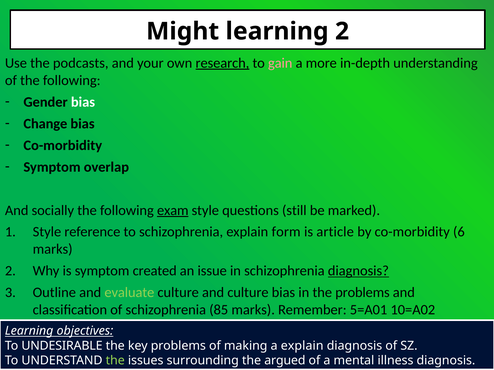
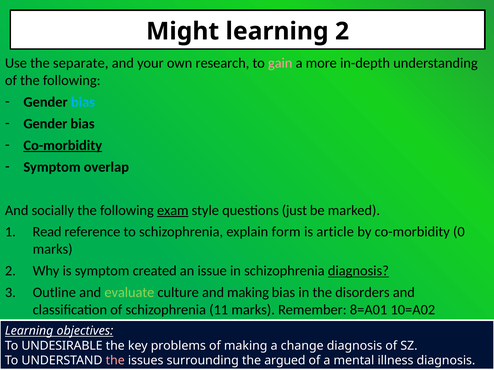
podcasts: podcasts -> separate (81, 63)
research underline: present -> none (222, 63)
bias colour: white -> light blue (83, 102)
Change: Change -> Gender (45, 124)
Co-morbidity underline: none -> present (63, 145)
still: still -> just (294, 211)
Style: Style -> Read (47, 232)
6: 6 -> 0 (459, 232)
and culture: culture -> making (248, 293)
the problems: problems -> disorders (362, 293)
85: 85 -> 11 (219, 310)
5=A01: 5=A01 -> 8=A01 (369, 310)
a explain: explain -> change (302, 346)
the colour: light green -> pink (115, 361)
